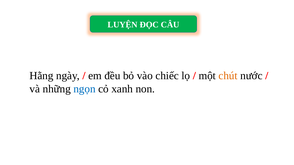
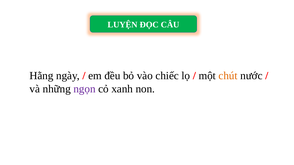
ngọn colour: blue -> purple (85, 89)
